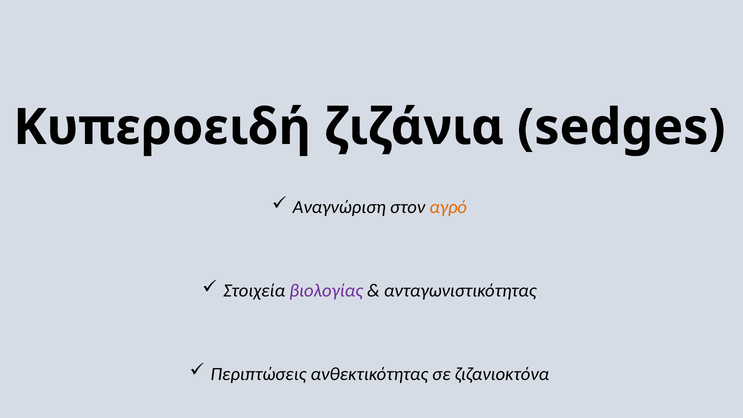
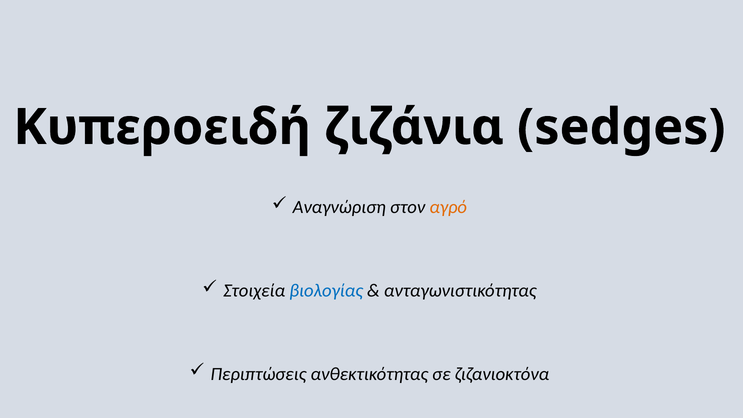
βιολογίας colour: purple -> blue (326, 291)
